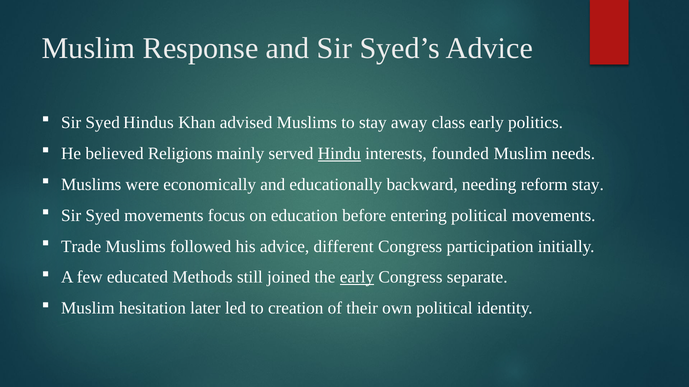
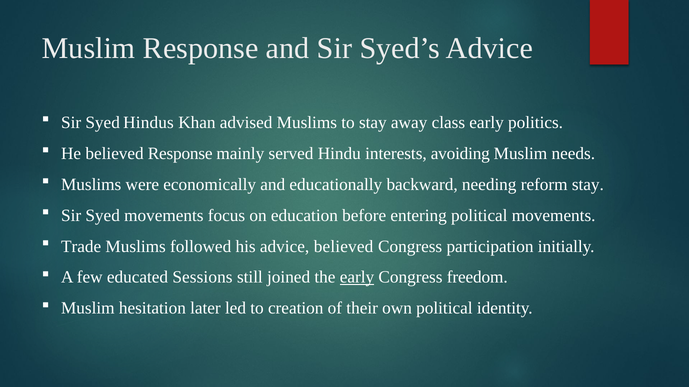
believed Religions: Religions -> Response (180, 154)
Hindu underline: present -> none (339, 154)
founded: founded -> avoiding (460, 154)
advice different: different -> believed (344, 247)
Methods: Methods -> Sessions (202, 278)
separate: separate -> freedom (477, 278)
